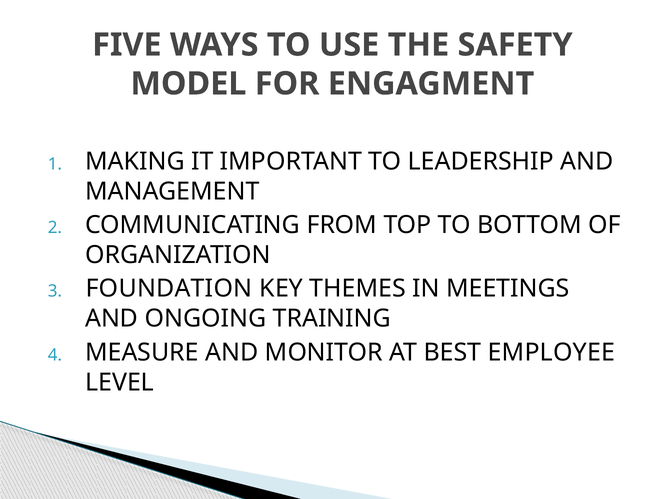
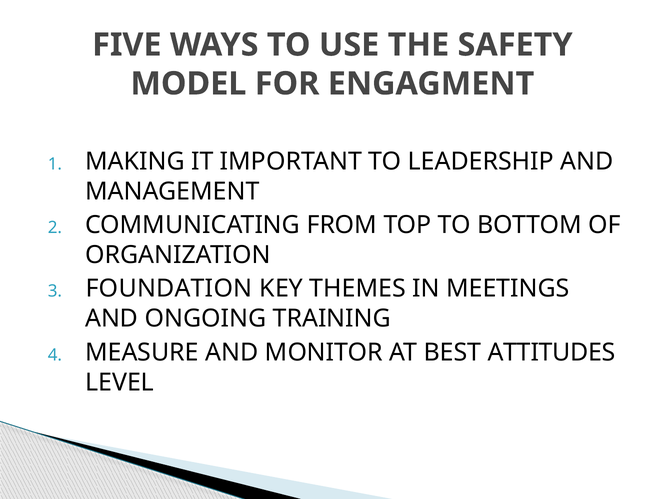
EMPLOYEE: EMPLOYEE -> ATTITUDES (552, 352)
